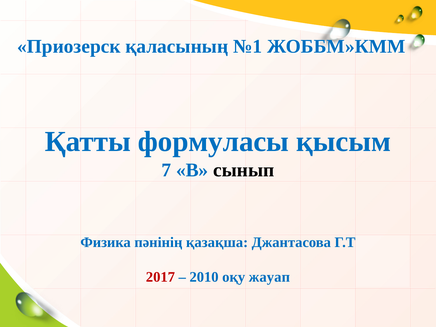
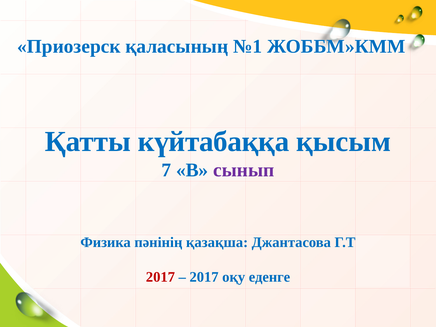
формуласы: формуласы -> күйтабаққа (214, 142)
сынып colour: black -> purple (244, 170)
2010: 2010 -> 2017 (204, 277)
жауап: жауап -> еденге (269, 277)
